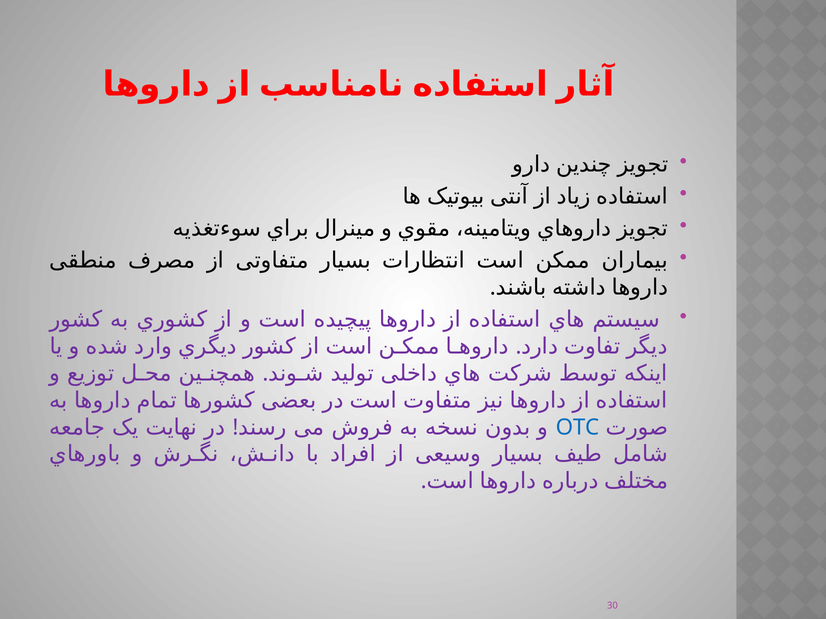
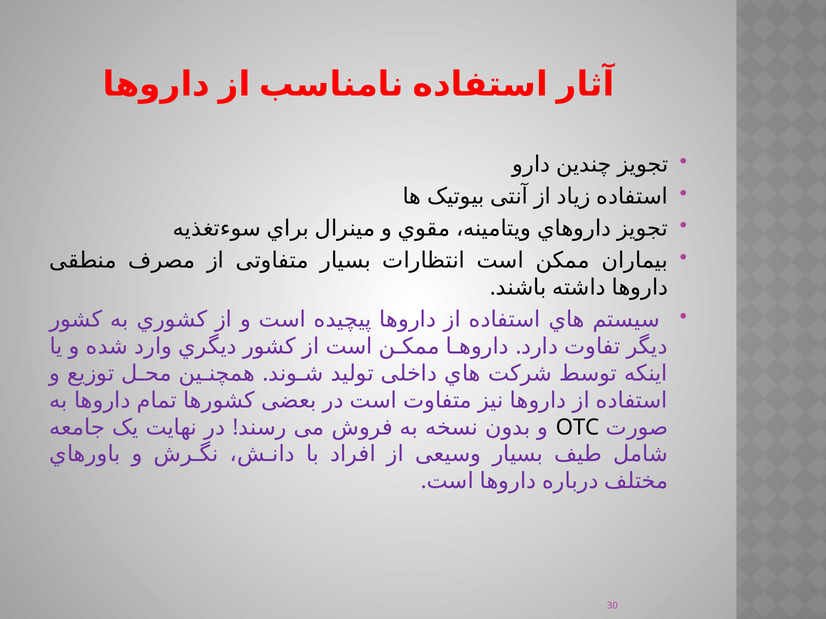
OTC colour: blue -> black (577, 428)
